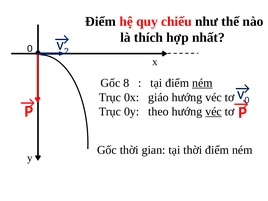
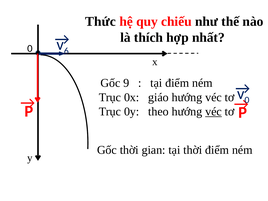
Điểm: Điểm -> Thức (100, 21)
2: 2 -> 6 (66, 51)
8: 8 -> 9 (126, 83)
ném underline: present -> none (202, 83)
